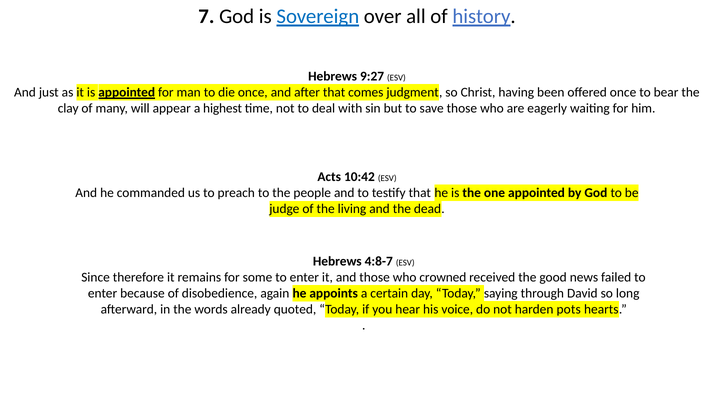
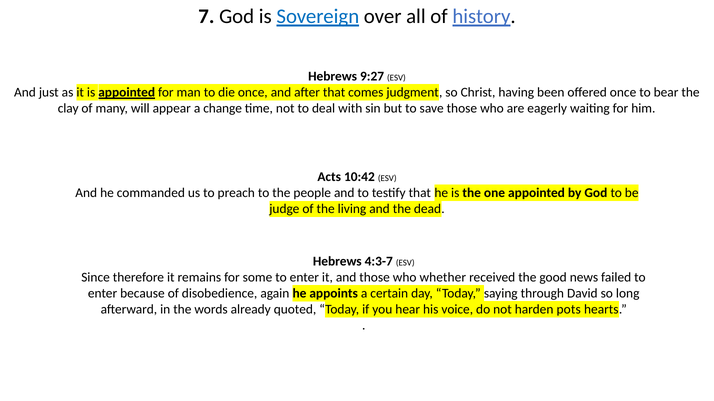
highest: highest -> change (223, 109)
4:8-7: 4:8-7 -> 4:3-7 (379, 262)
crowned: crowned -> whether (443, 278)
